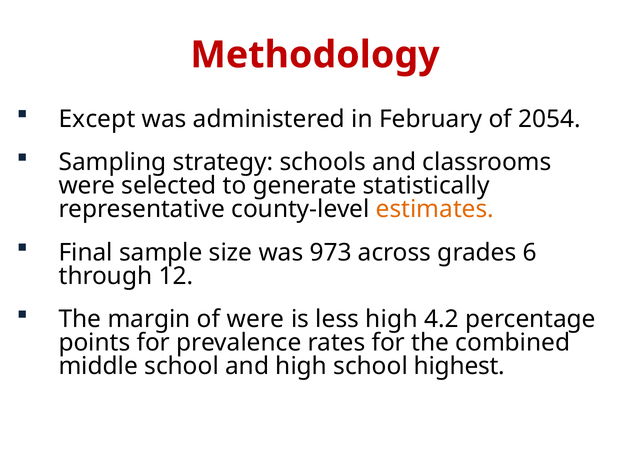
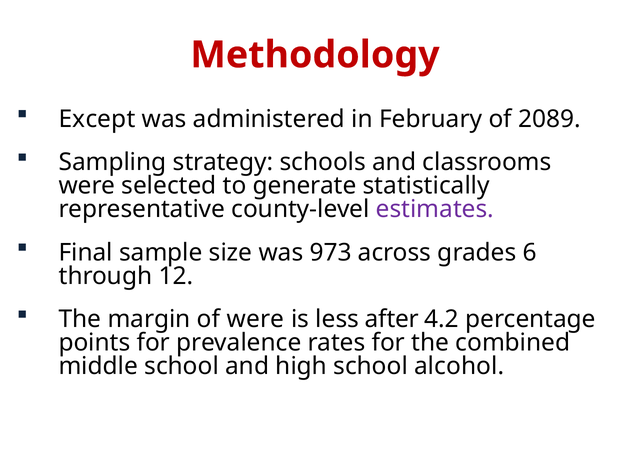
2054: 2054 -> 2089 (549, 119)
estimates colour: orange -> purple (435, 209)
less high: high -> after (392, 319)
highest: highest -> alcohol (459, 366)
